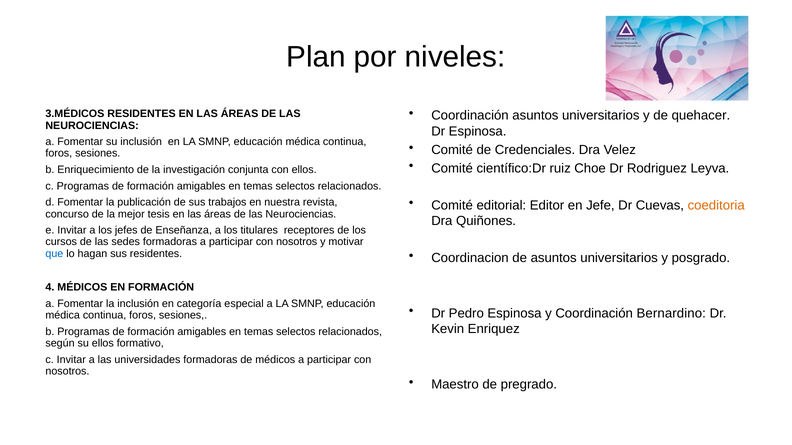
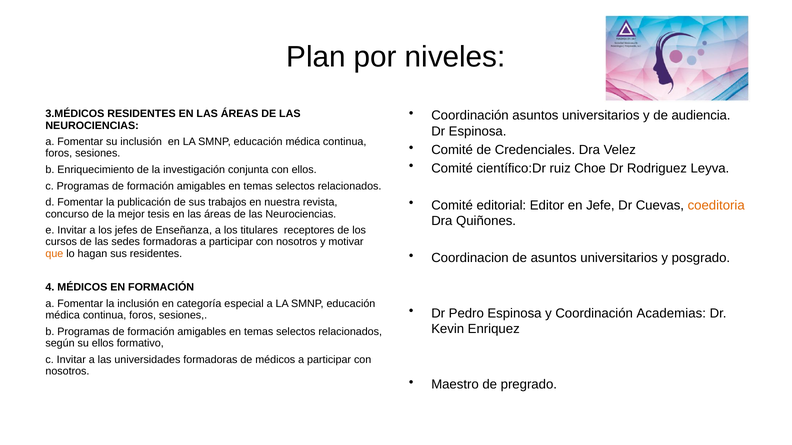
quehacer: quehacer -> audiencia (701, 116)
que colour: blue -> orange (54, 254)
Bernardino: Bernardino -> Academias (671, 314)
